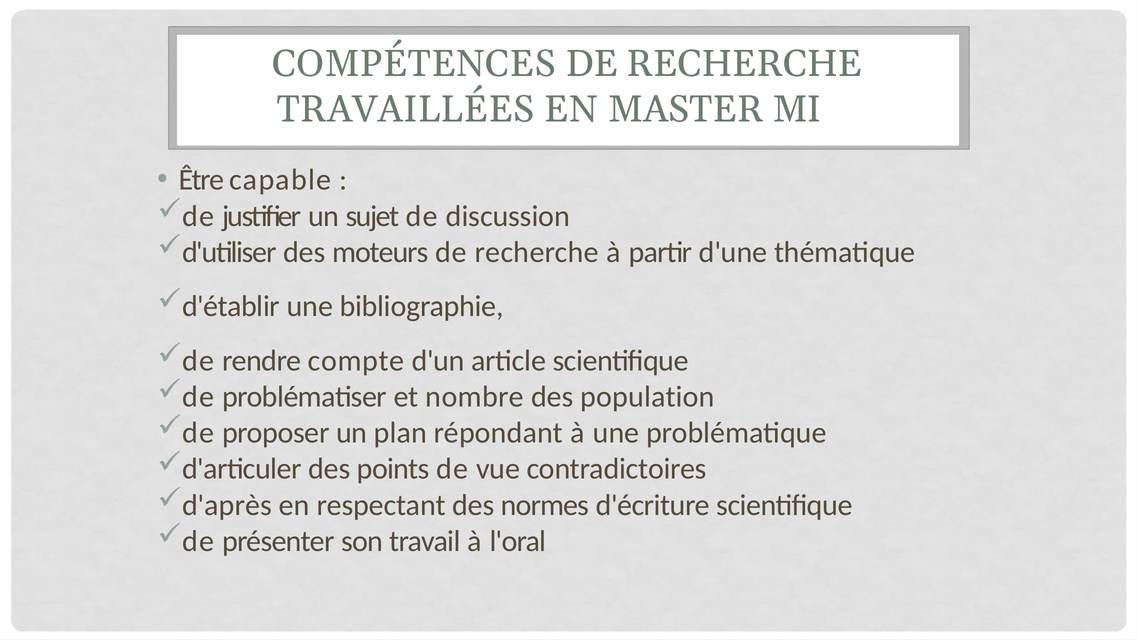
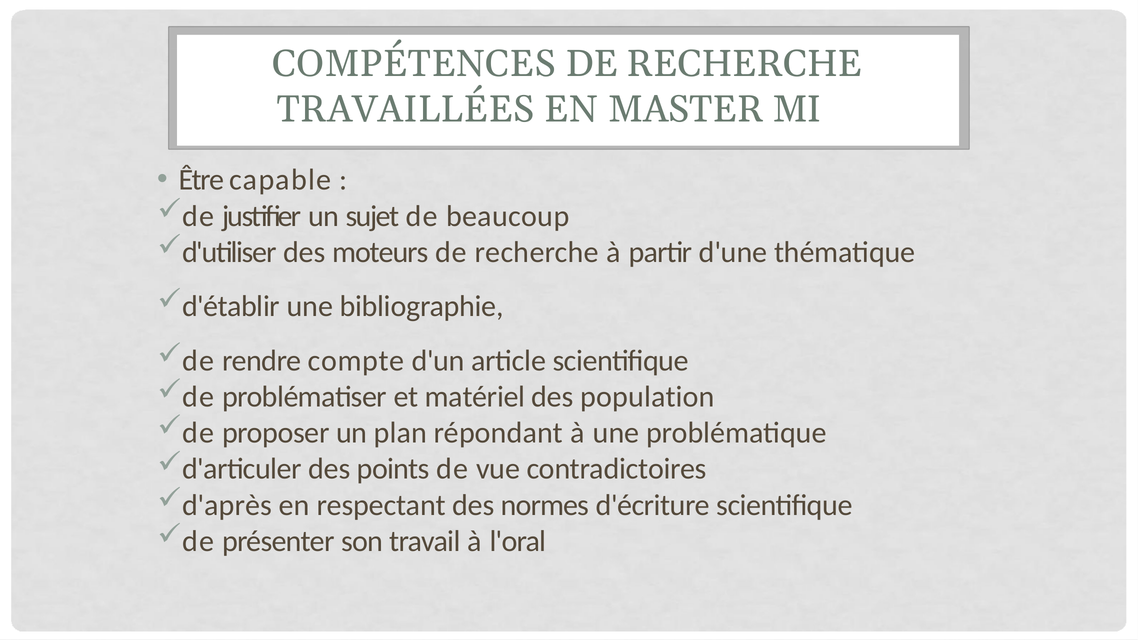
discussion: discussion -> beaucoup (508, 216)
nombre: nombre -> matériel (475, 397)
